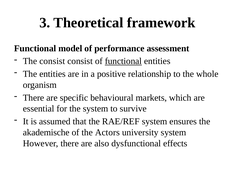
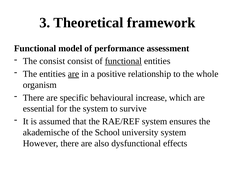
are underline: none -> present (73, 74)
markets: markets -> increase (151, 98)
Actors: Actors -> School (107, 133)
